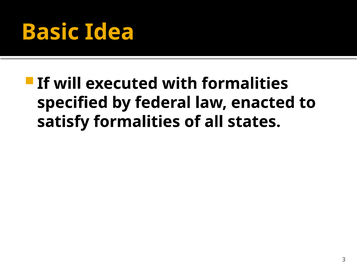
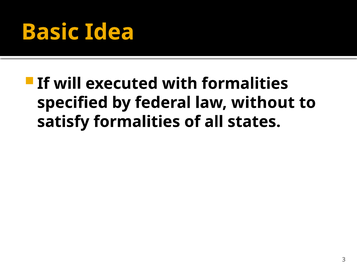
enacted: enacted -> without (263, 103)
